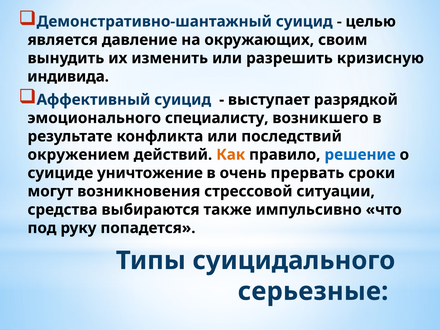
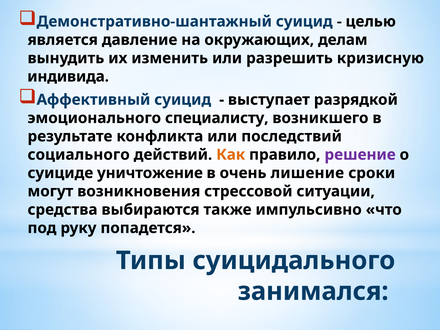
своим: своим -> делам (343, 40)
окружением: окружением -> социального (79, 155)
решение colour: blue -> purple (360, 155)
прервать: прервать -> лишение (307, 173)
серьезные: серьезные -> занимался (313, 291)
